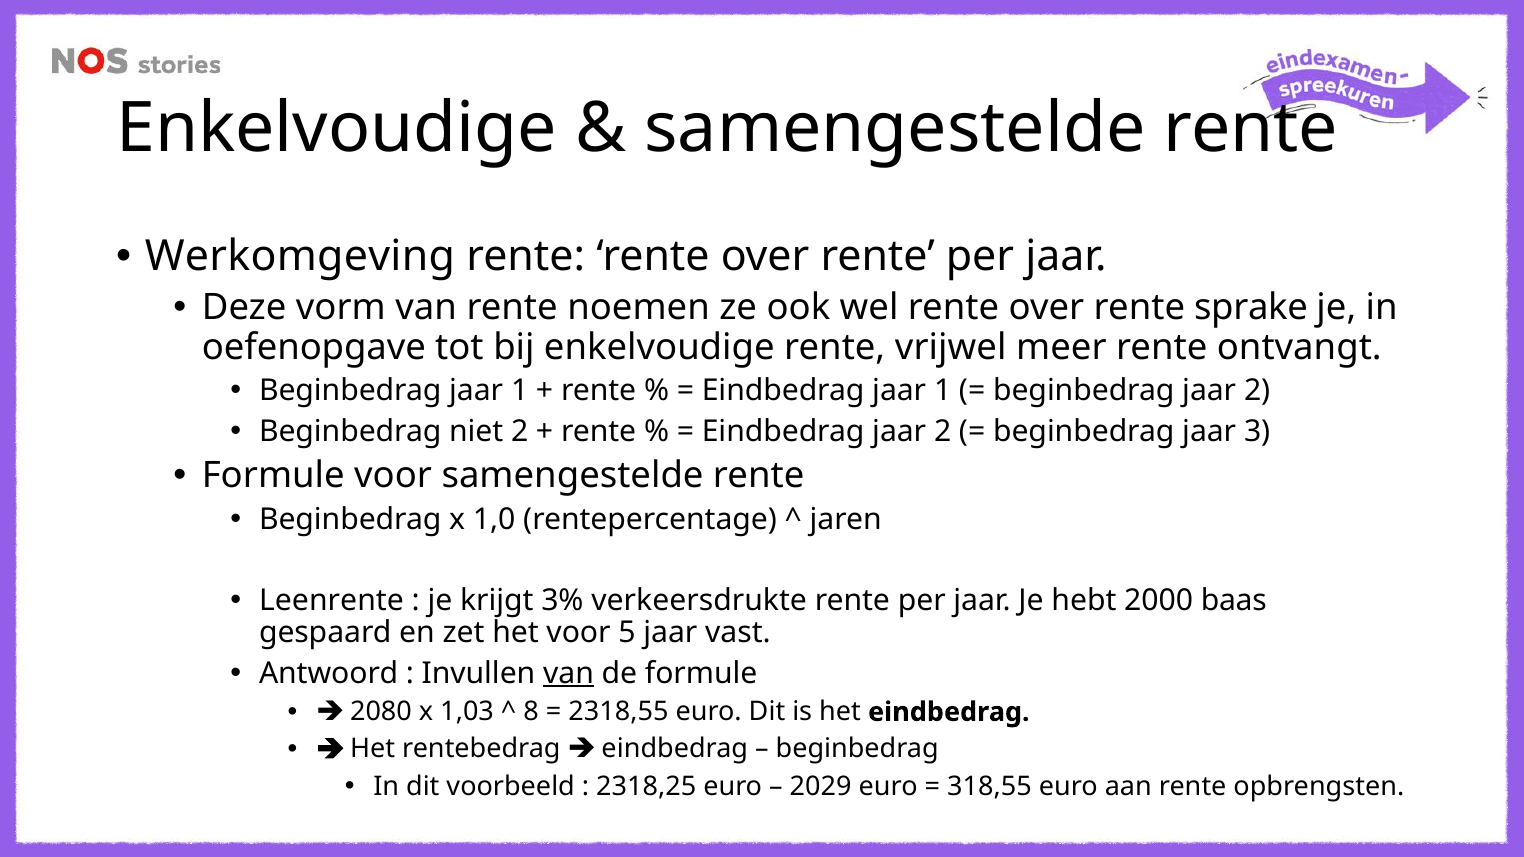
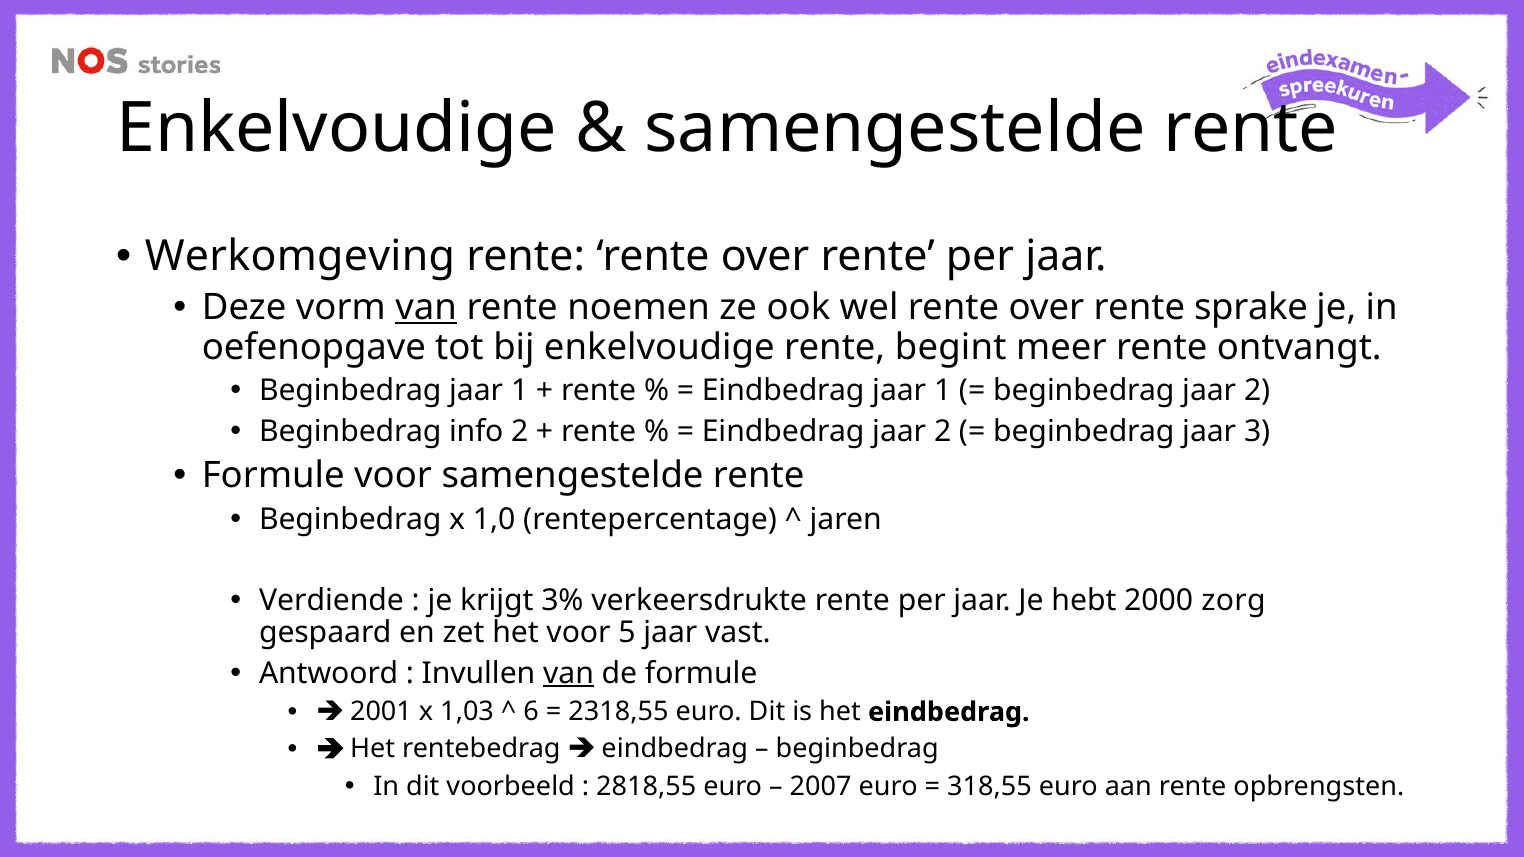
van underline: none -> present (426, 308)
vrijwel: vrijwel -> begint (951, 347)
niet: niet -> info (476, 432)
Leenrente: Leenrente -> Verdiende (332, 600)
baas: baas -> zorg (1234, 600)
2080: 2080 -> 2001 (381, 712)
8: 8 -> 6 (531, 712)
2318,25: 2318,25 -> 2818,55 (646, 786)
2029: 2029 -> 2007 (821, 786)
